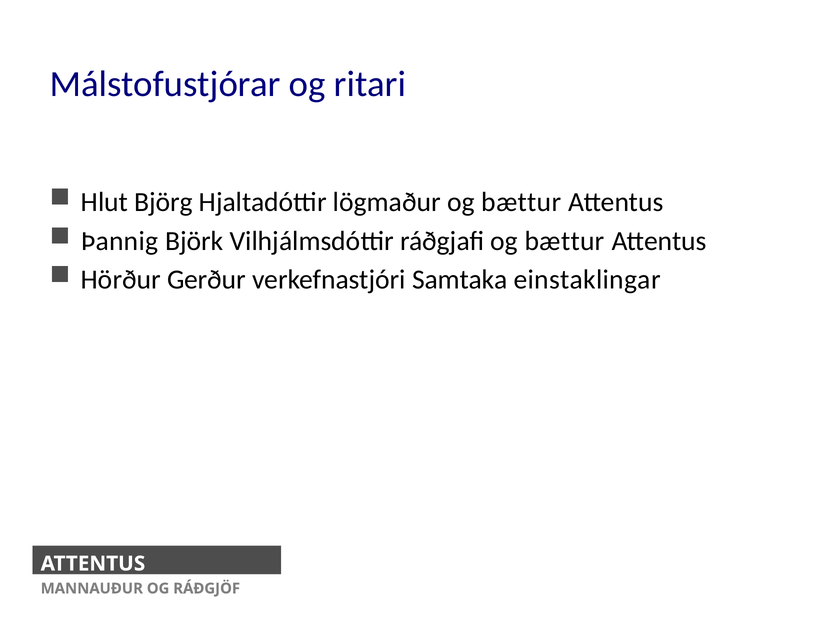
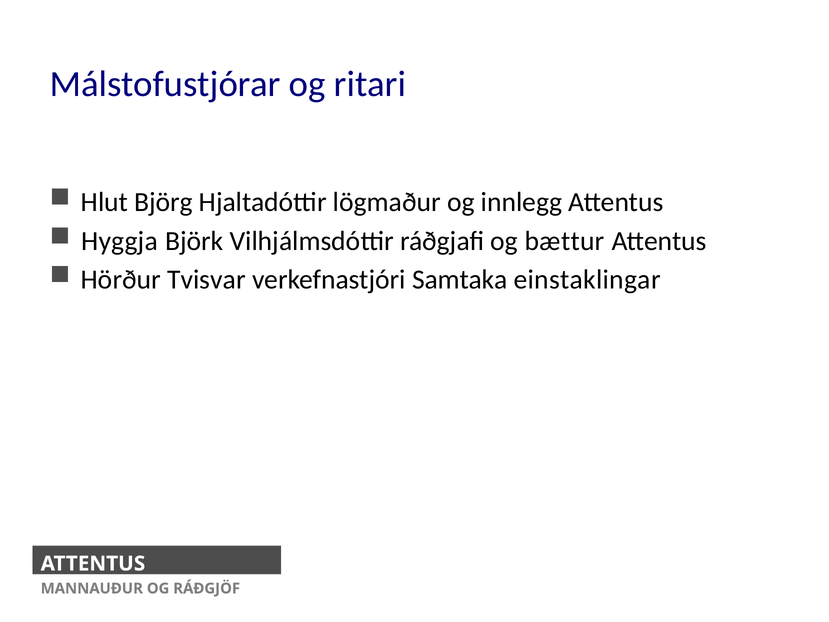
lögmaður og bættur: bættur -> innlegg (521, 202)
Þannig: Þannig -> Hyggja (120, 241)
Gerður: Gerður -> Tvisvar (206, 280)
